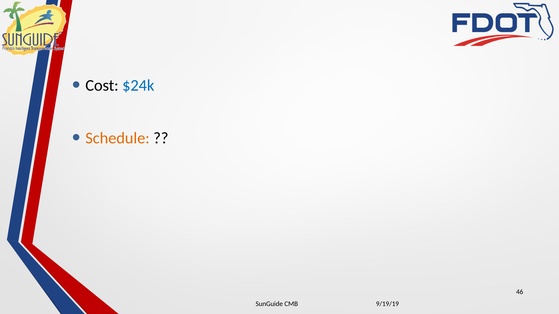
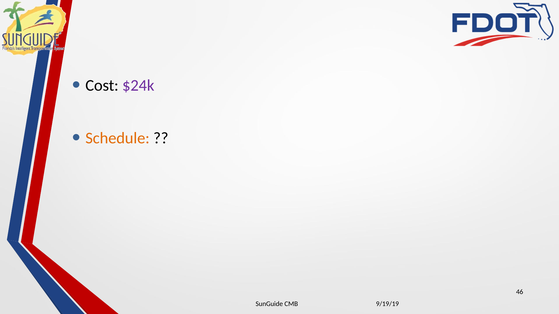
$24k colour: blue -> purple (138, 86)
